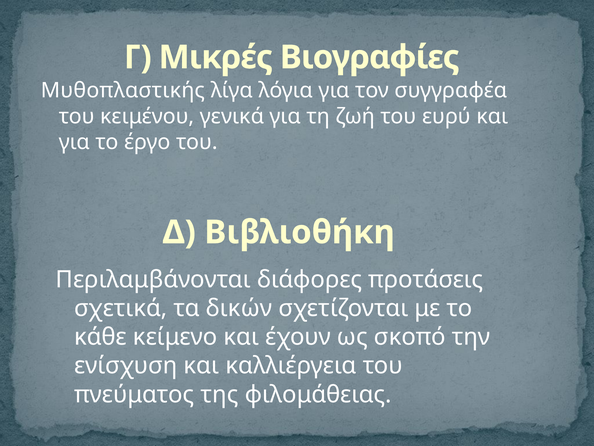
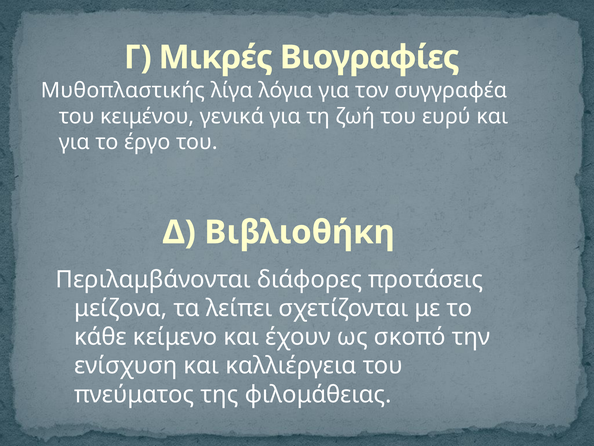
σχετικά: σχετικά -> μείζονα (121, 308)
δικών: δικών -> λείπει (239, 308)
